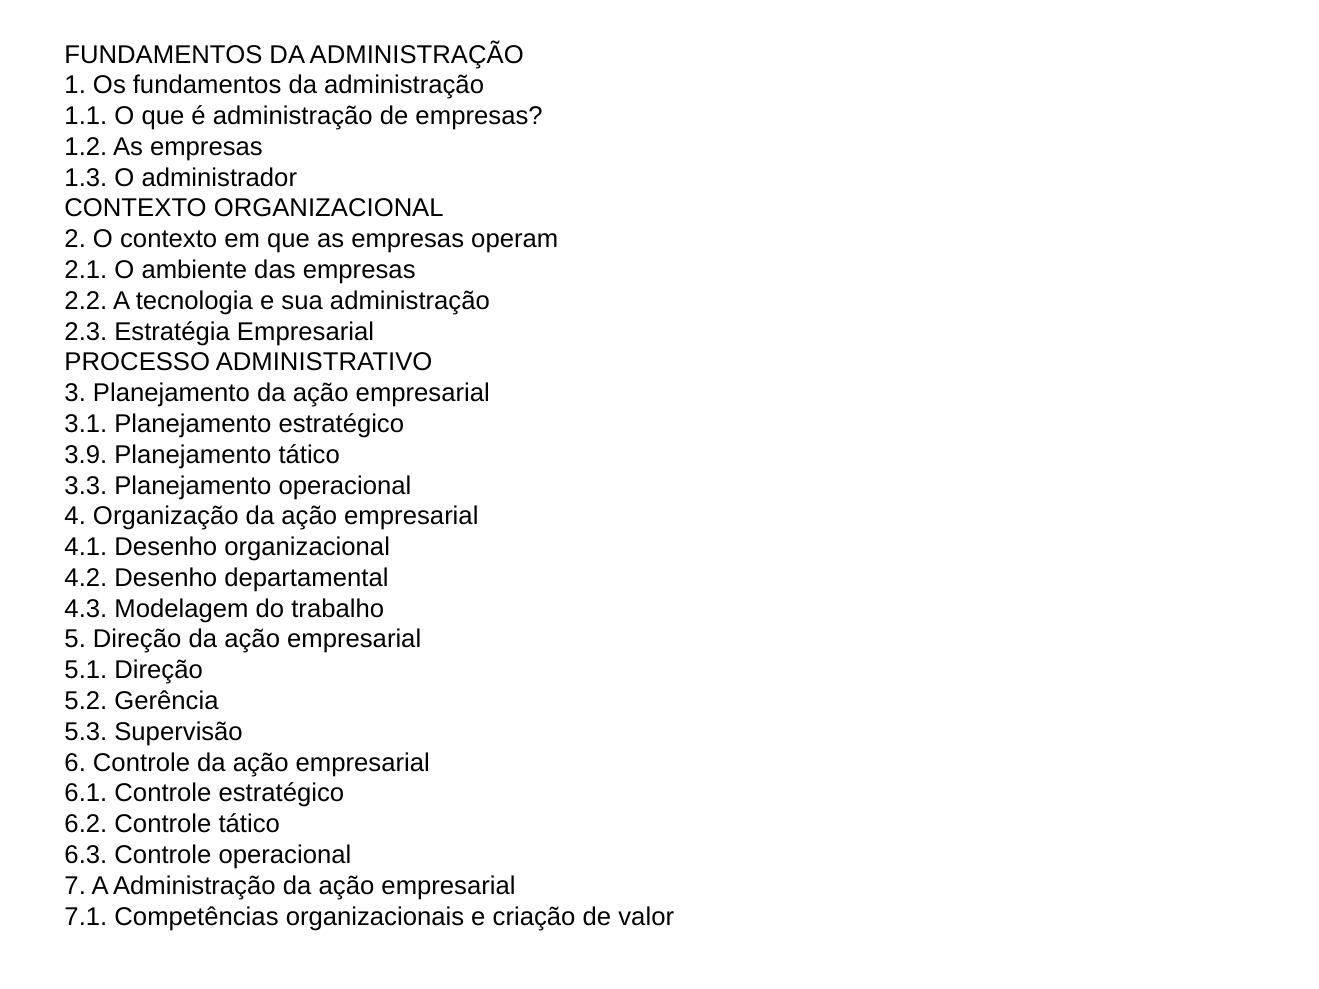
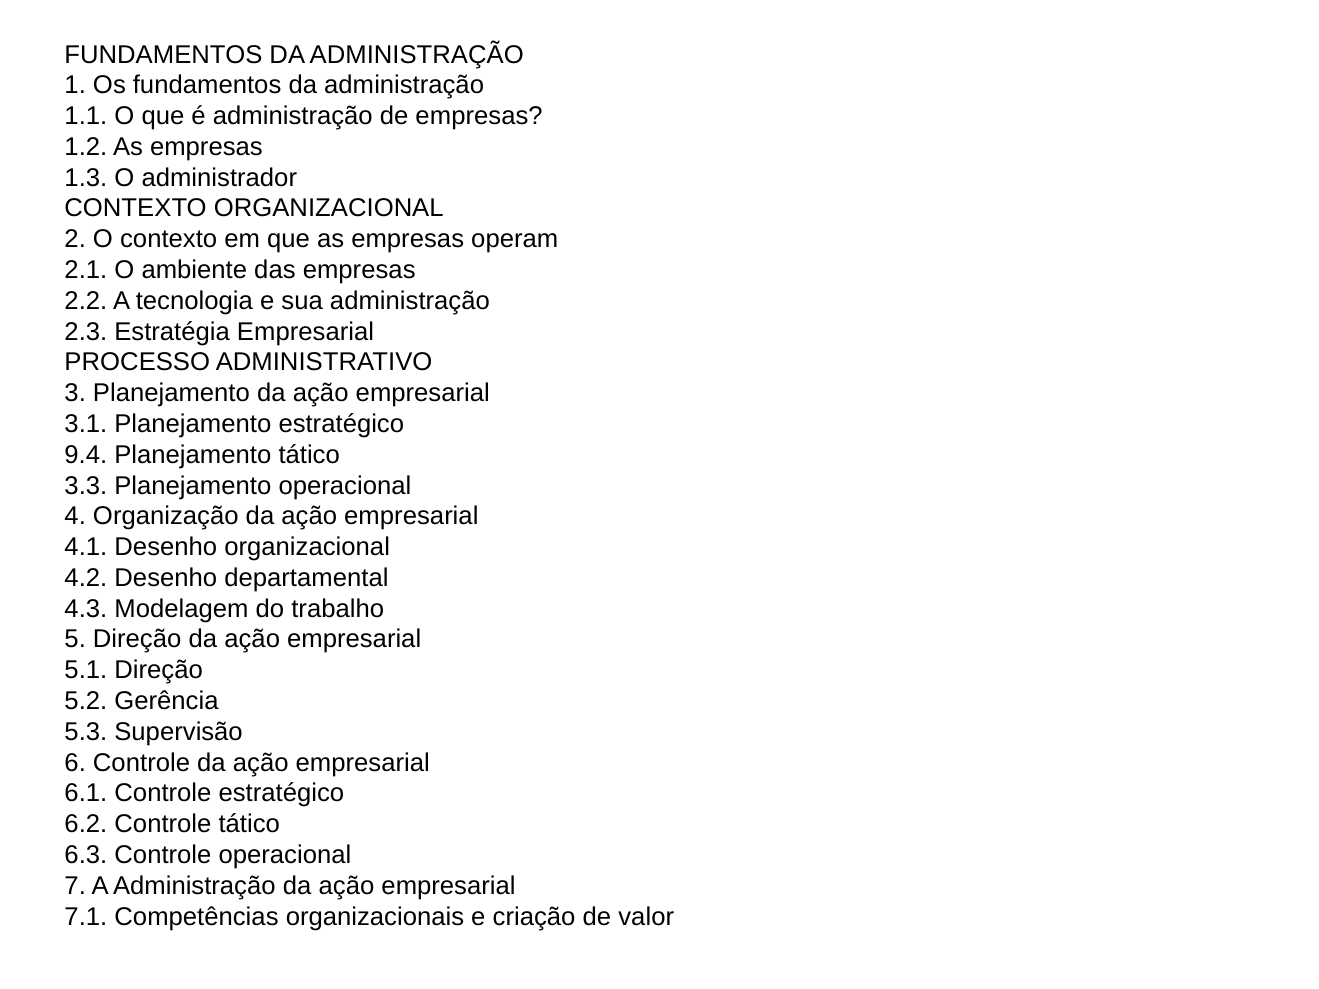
3.9: 3.9 -> 9.4 (86, 455)
